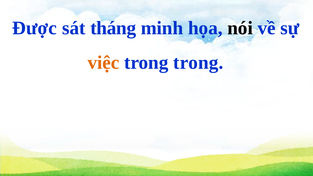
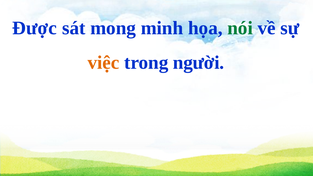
tháng: tháng -> mong (113, 28)
nói colour: black -> green (240, 28)
trong trong: trong -> người (199, 63)
